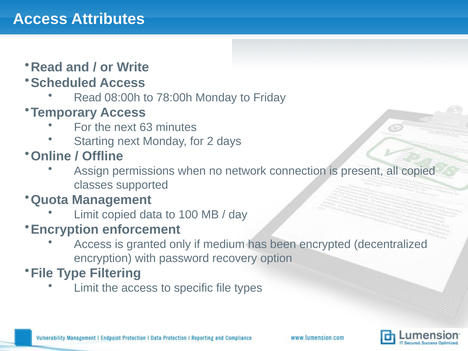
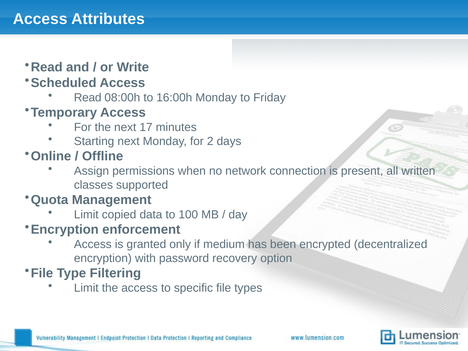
78:00h: 78:00h -> 16:00h (174, 97)
63: 63 -> 17 (146, 127)
all copied: copied -> written (418, 171)
